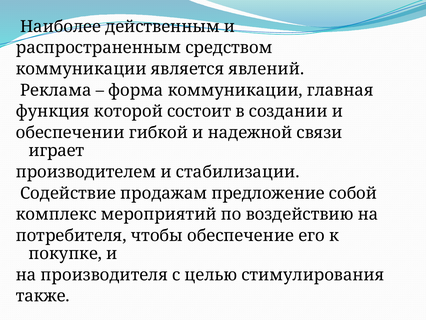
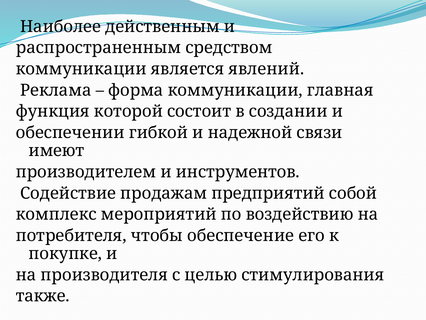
играет: играет -> имеют (56, 150)
стабилизации: стабилизации -> инструментов (238, 172)
предложение: предложение -> предприятий (268, 193)
